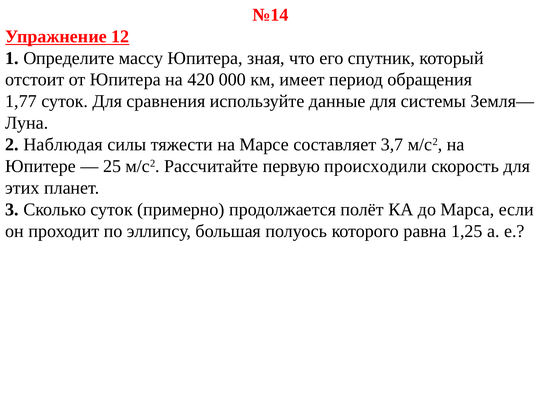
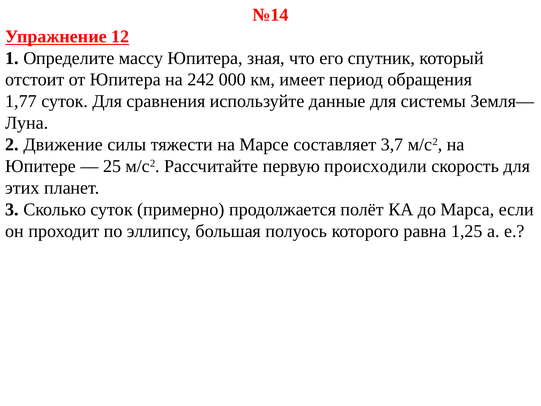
420: 420 -> 242 (201, 80)
Наблюдая: Наблюдая -> Движение (63, 145)
